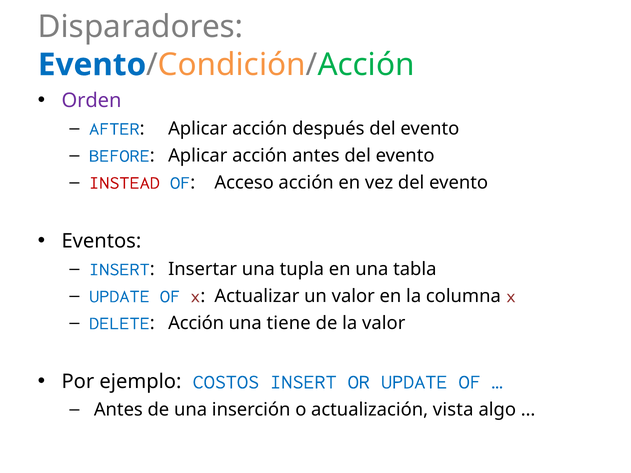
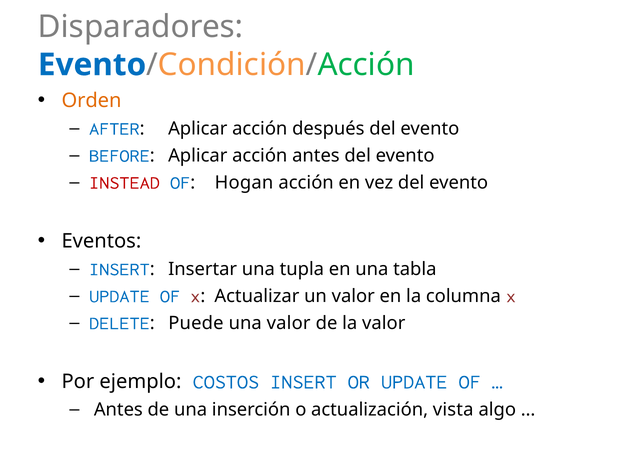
Orden colour: purple -> orange (92, 101)
Acceso: Acceso -> Hogan (244, 183)
DELETE Acción: Acción -> Puede (196, 323)
una tiene: tiene -> valor (289, 323)
